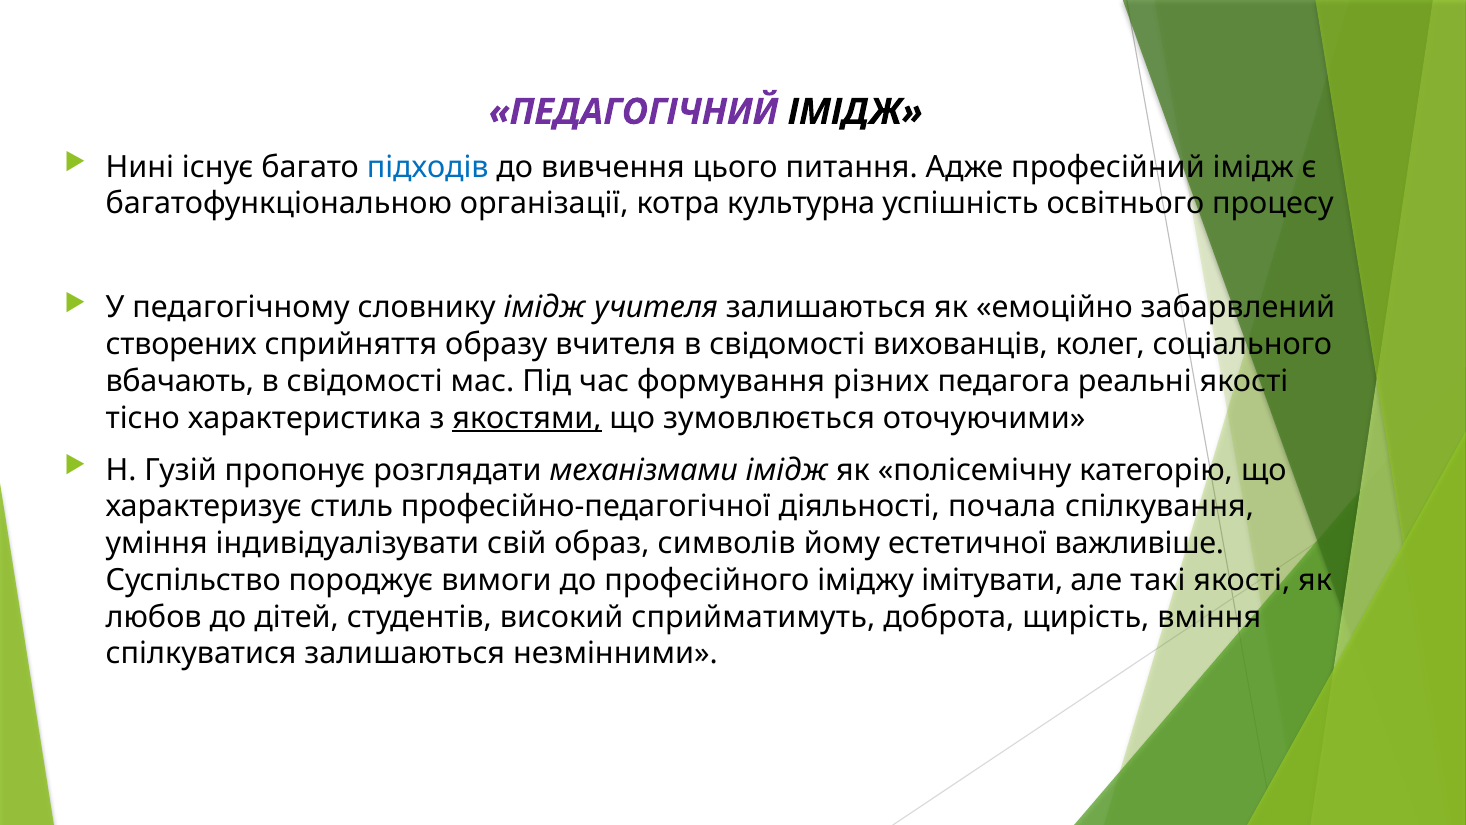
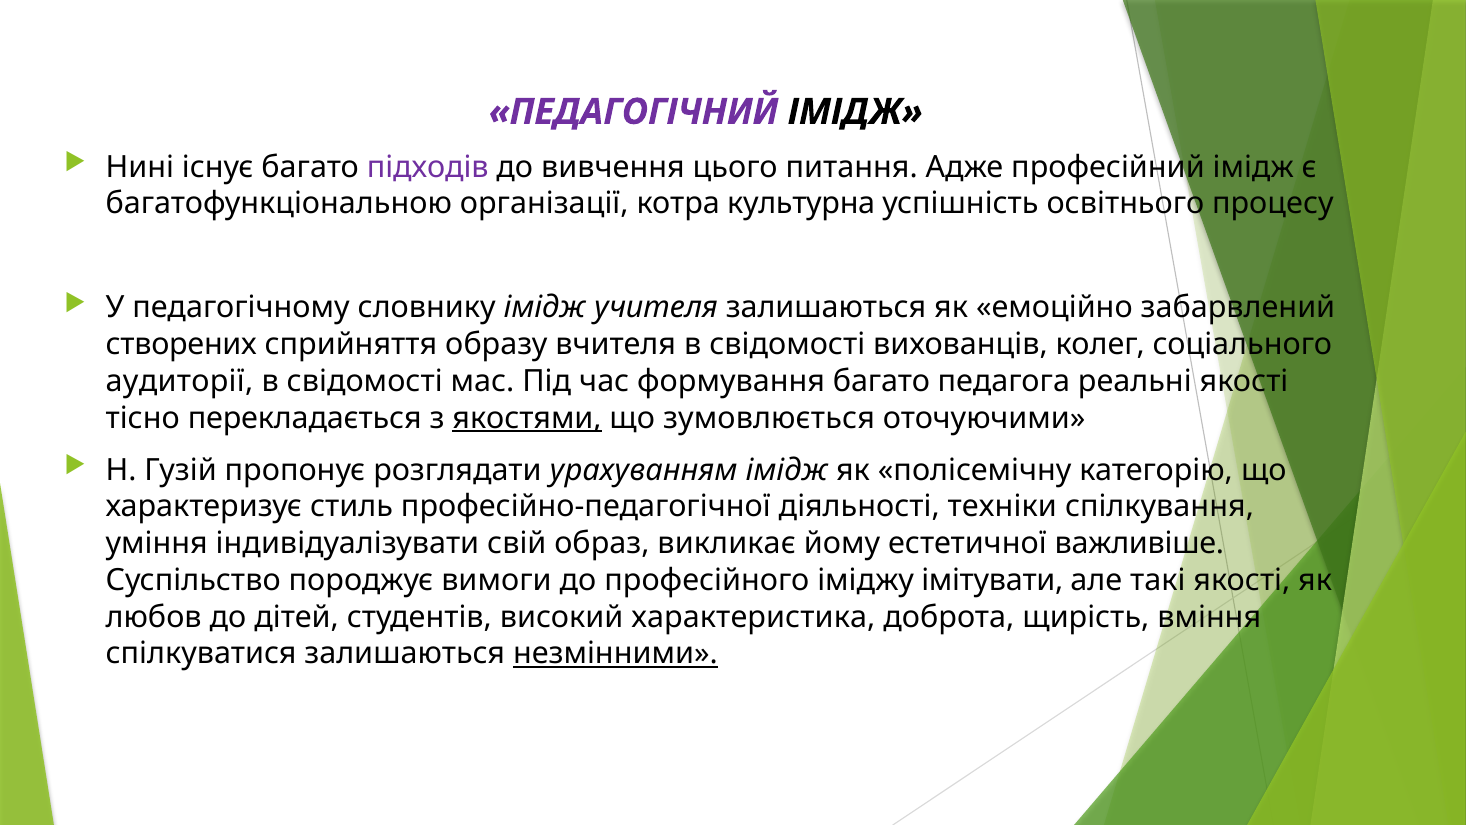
підходів colour: blue -> purple (428, 167)
вбачають: вбачають -> аудиторії (179, 381)
формування різних: різних -> багато (881, 381)
характеристика: характеристика -> перекладається (305, 418)
механізмами: механізмами -> урахуванням (644, 470)
почала: почала -> техніки (1002, 507)
символів: символів -> викликає (727, 543)
сприйматимуть: сприйматимуть -> характеристика (753, 617)
незмінними underline: none -> present (615, 653)
